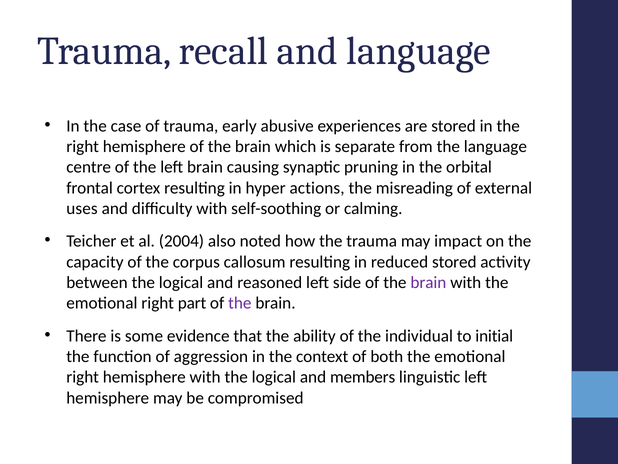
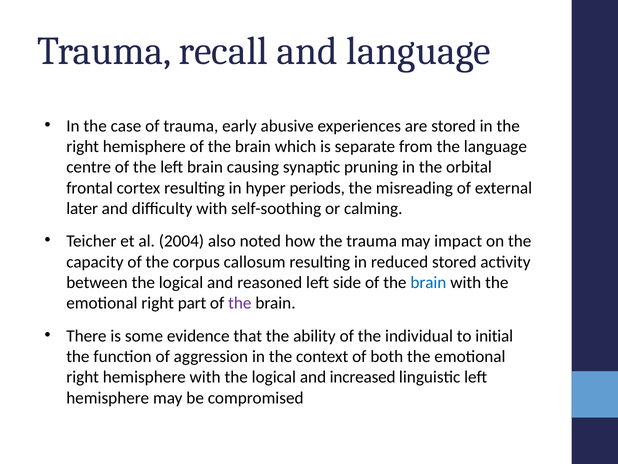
actions: actions -> periods (317, 188)
uses: uses -> later (82, 208)
brain colour: purple -> blue (428, 282)
members: members -> increased (363, 377)
